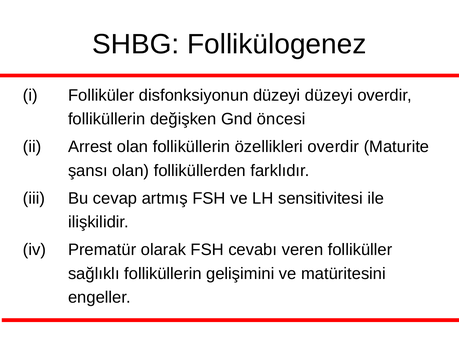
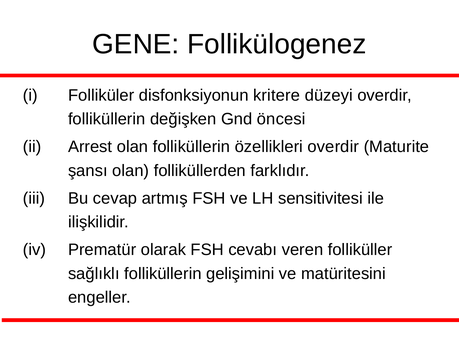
SHBG: SHBG -> GENE (136, 44)
disfonksiyonun düzeyi: düzeyi -> kritere (277, 95)
